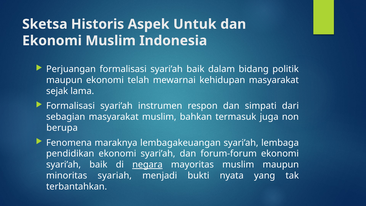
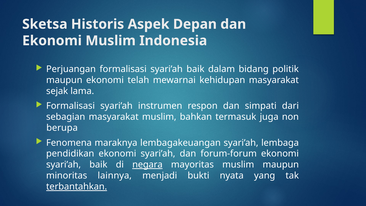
Untuk: Untuk -> Depan (195, 24)
syariah: syariah -> lainnya (115, 176)
terbantahkan underline: none -> present (77, 187)
